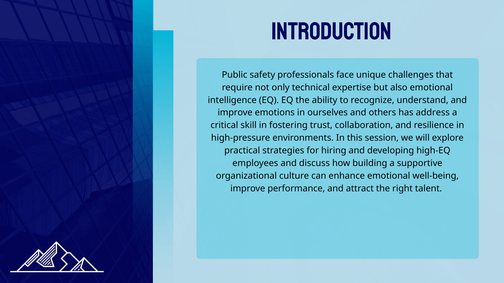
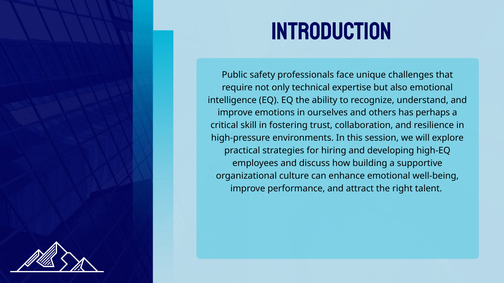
address: address -> perhaps (433, 113)
